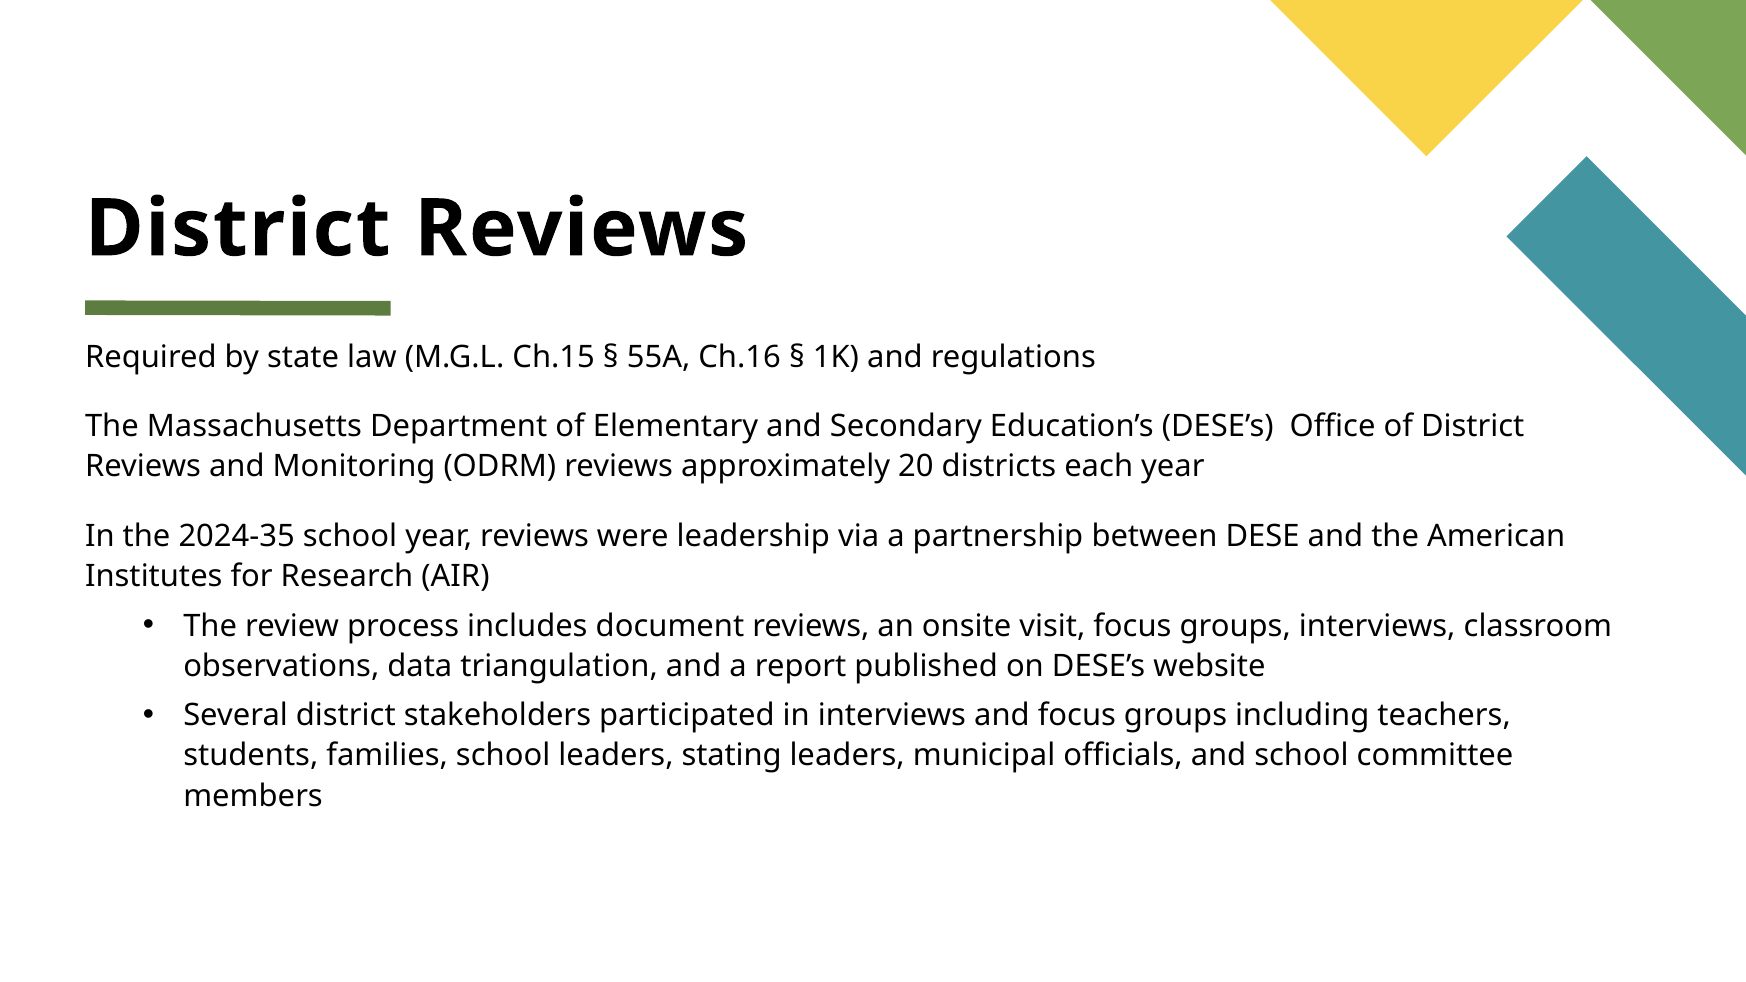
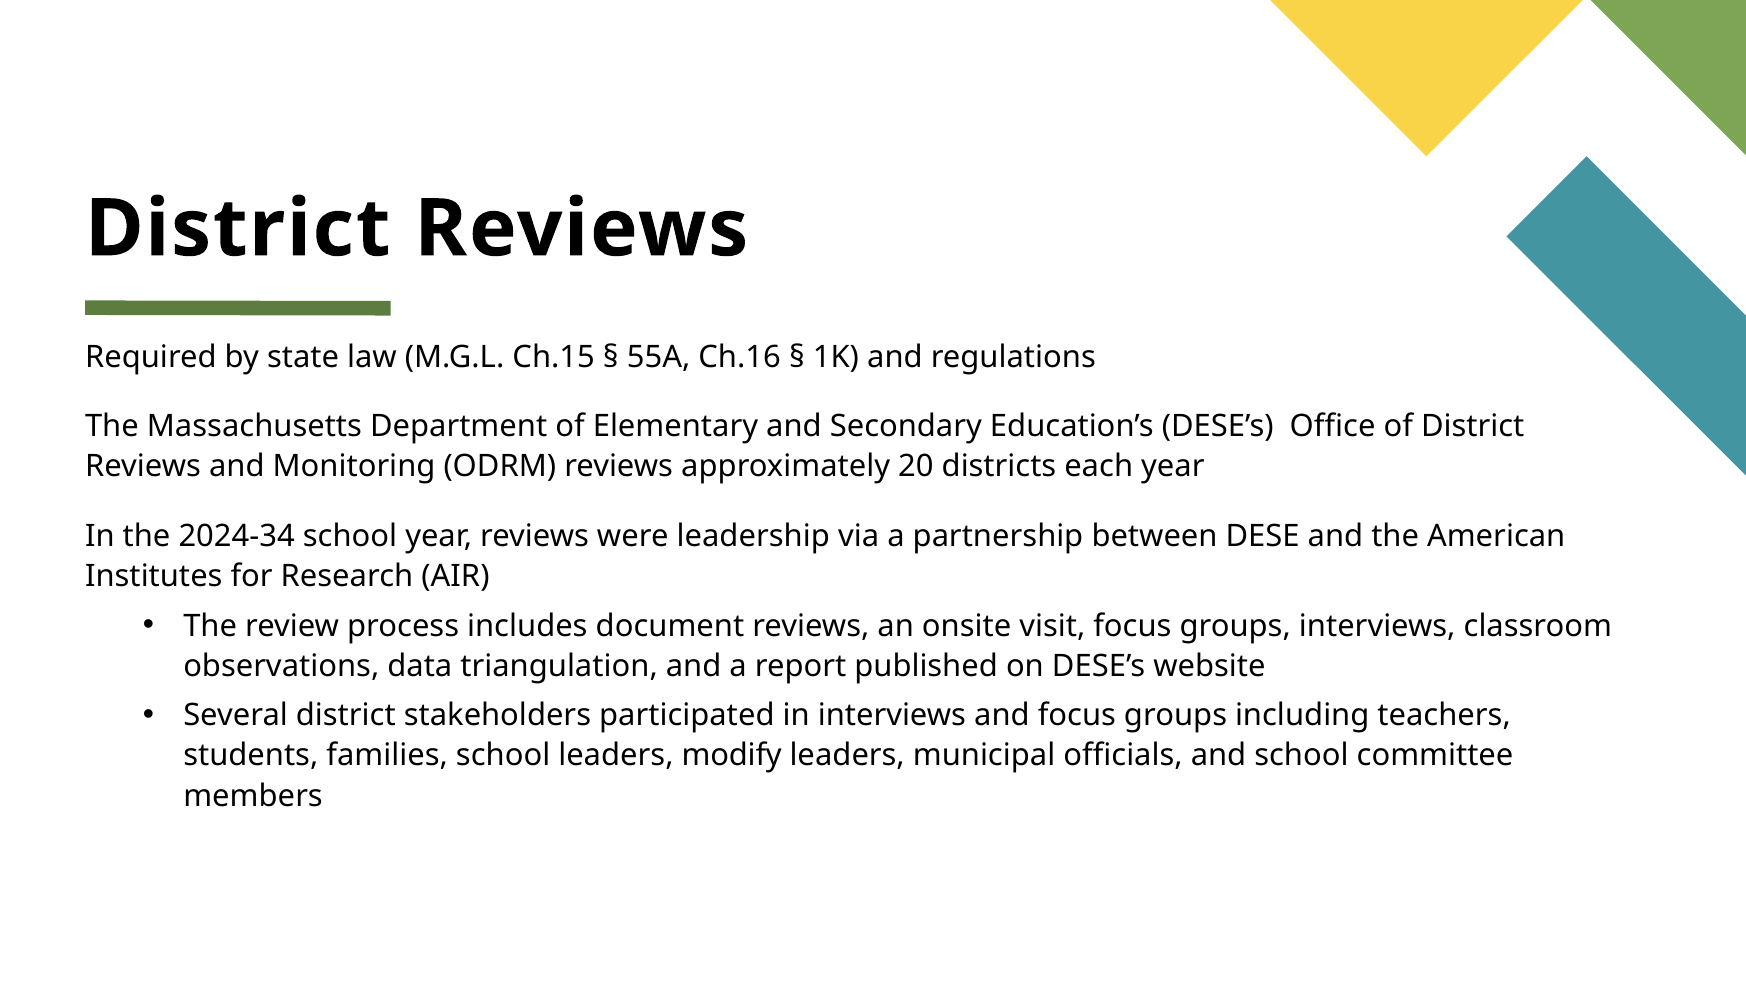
2024-35: 2024-35 -> 2024-34 (237, 536)
stating: stating -> modify (732, 756)
